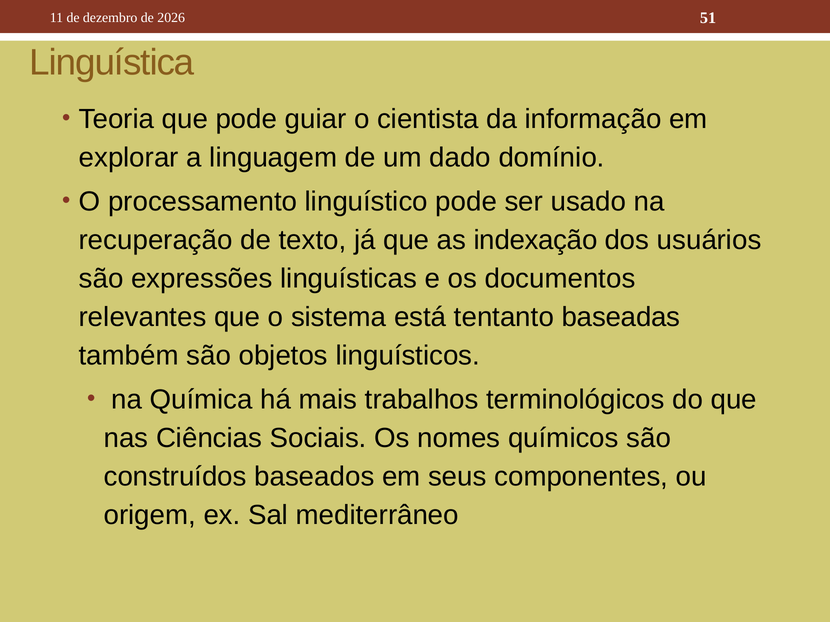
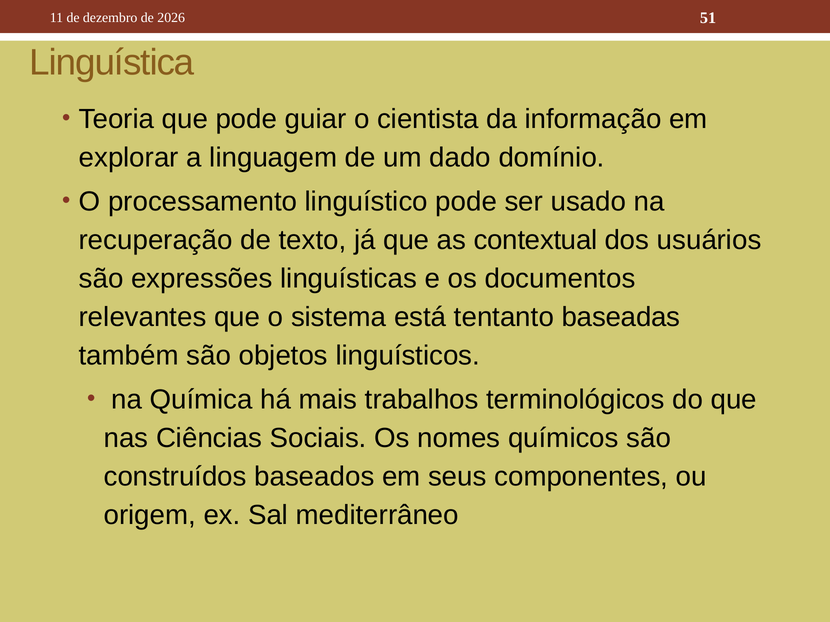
indexação: indexação -> contextual (536, 240)
